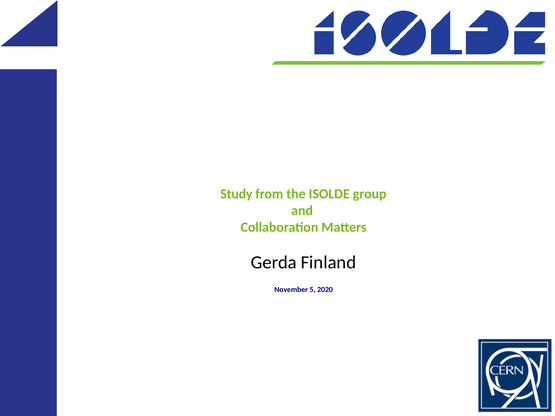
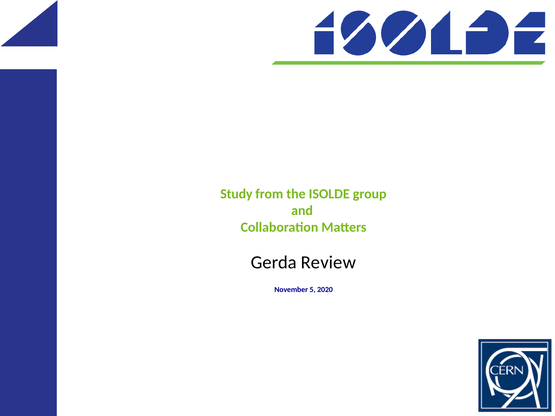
Finland: Finland -> Review (328, 263)
